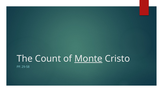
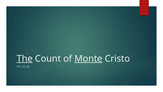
The underline: none -> present (25, 58)
